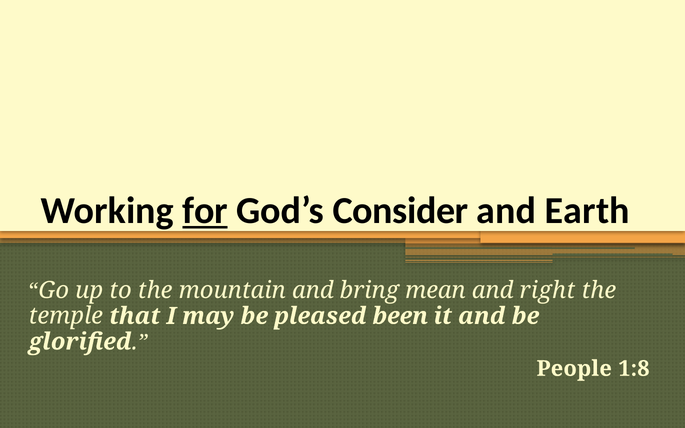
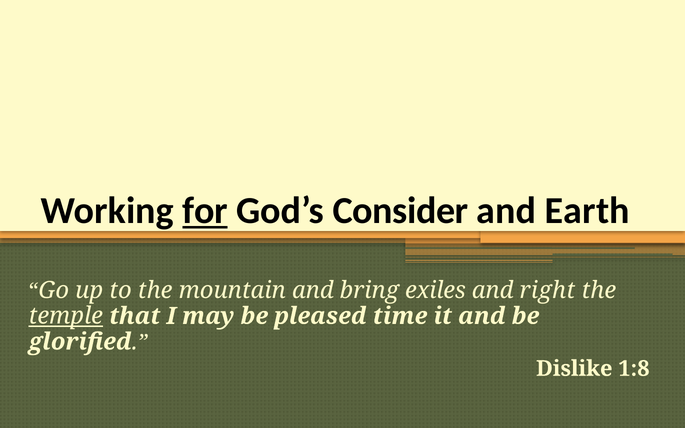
mean: mean -> exiles (435, 290)
temple underline: none -> present (66, 316)
been: been -> time (400, 316)
People: People -> Dislike (574, 369)
